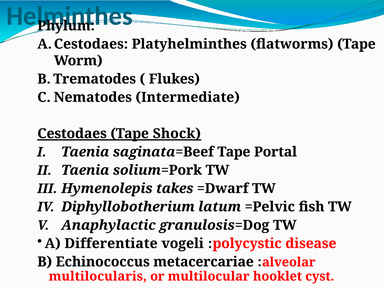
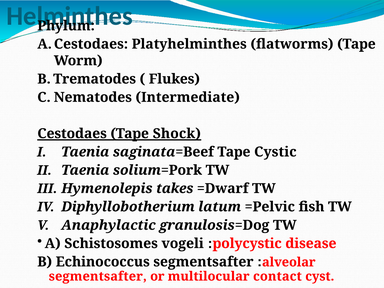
Portal: Portal -> Cystic (275, 152)
Differentiate: Differentiate -> Schistosomes (111, 243)
Echinococcus metacercariae: metacercariae -> segmentsafter (203, 262)
multilocularis: multilocularis -> segmentsafter (98, 276)
hooklet: hooklet -> contact (277, 276)
